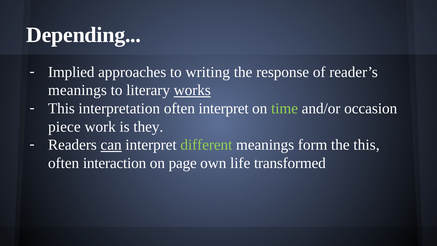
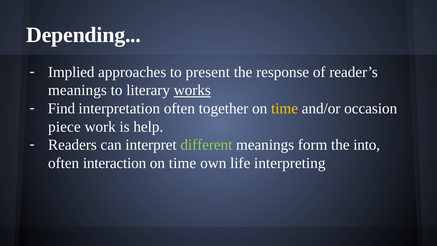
writing: writing -> present (208, 72)
This: This -> Find (61, 108)
often interpret: interpret -> together (224, 108)
time colour: light green -> yellow (285, 108)
they: they -> help (148, 127)
can underline: present -> none (111, 145)
the this: this -> into (367, 145)
page: page -> time (183, 163)
transformed: transformed -> interpreting (290, 163)
